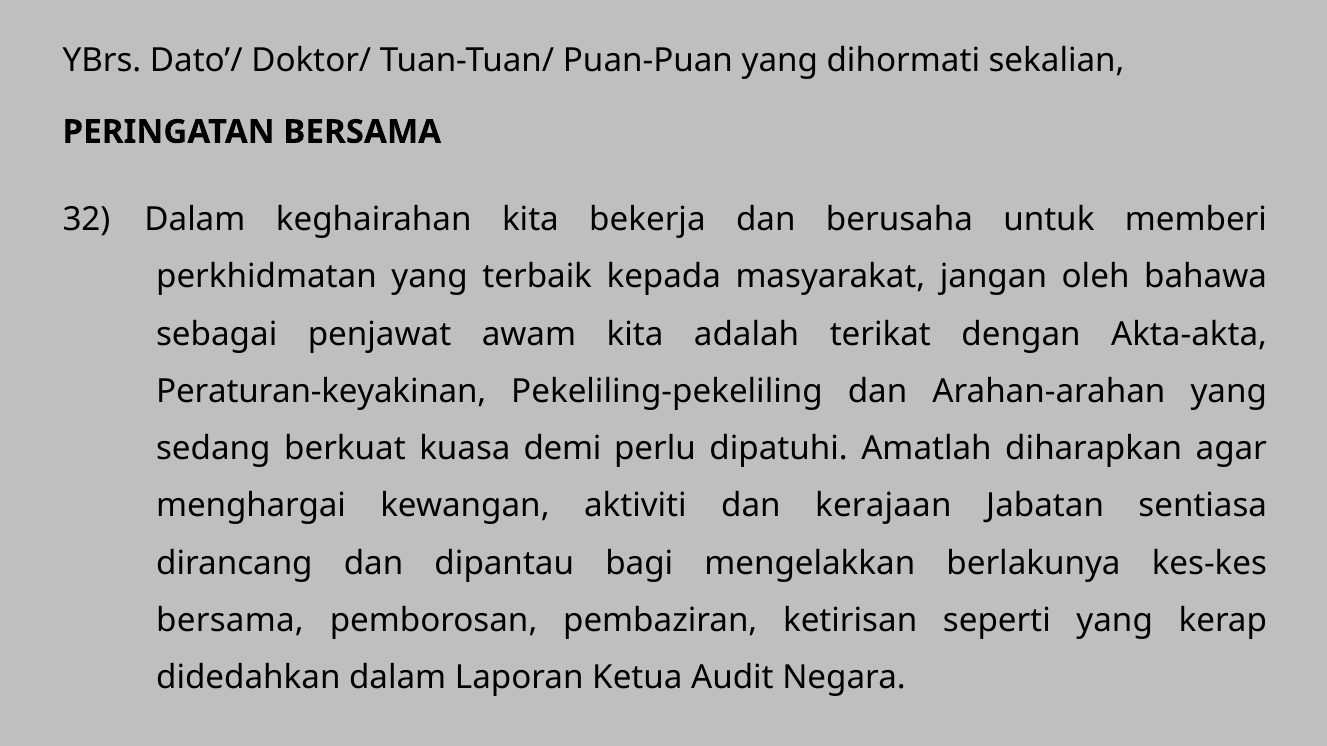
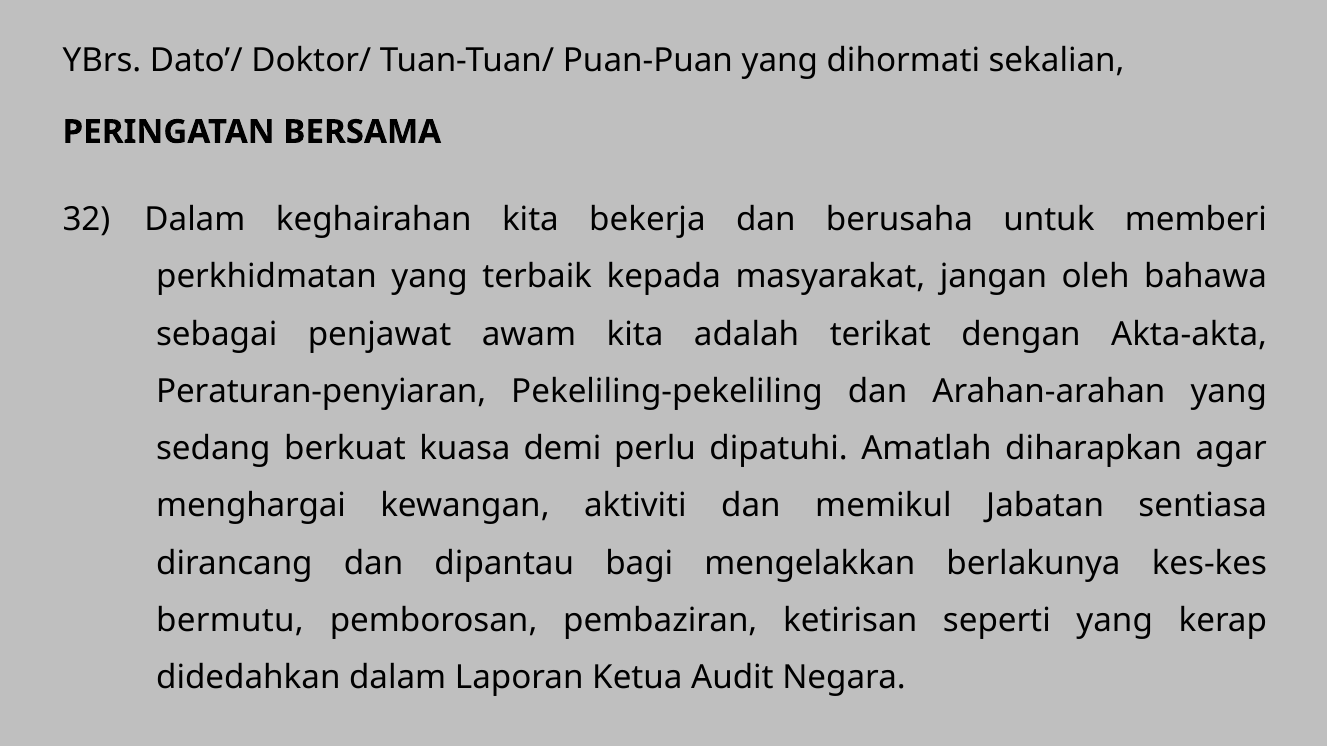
Peraturan-keyakinan: Peraturan-keyakinan -> Peraturan-penyiaran (321, 392)
kerajaan: kerajaan -> memikul (883, 506)
bersama: bersama -> bermutu (230, 621)
